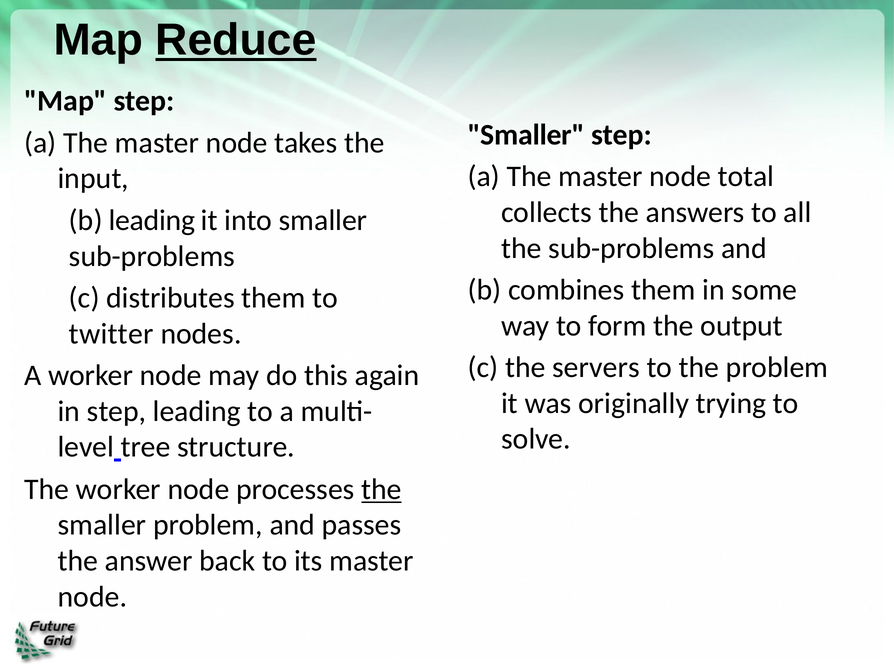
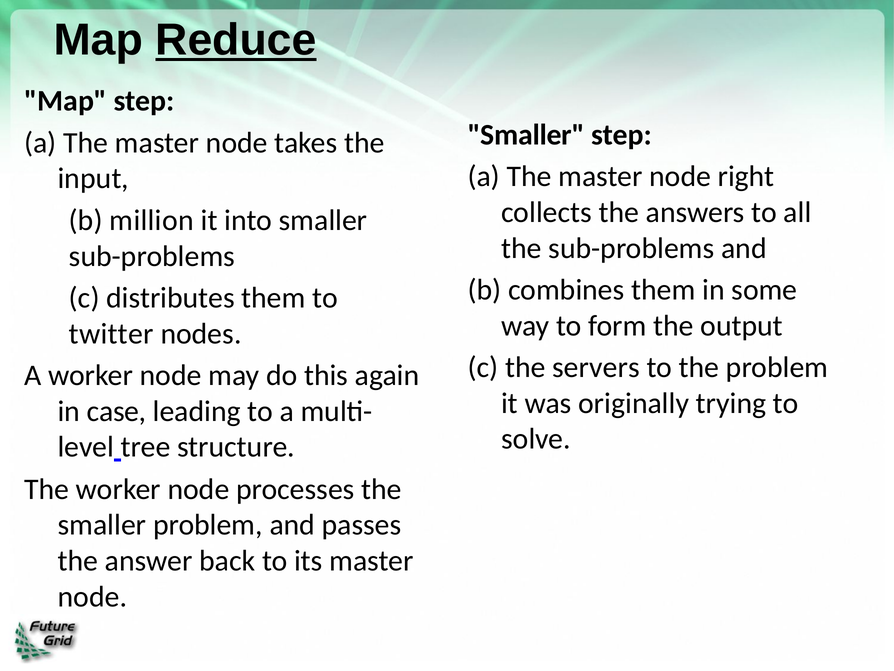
total: total -> right (746, 176)
b leading: leading -> million (152, 220)
in step: step -> case (117, 411)
the underline: present -> none (381, 489)
